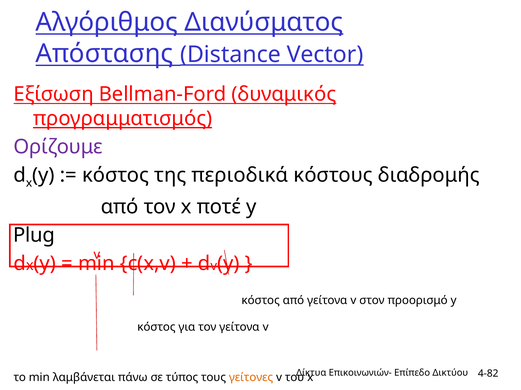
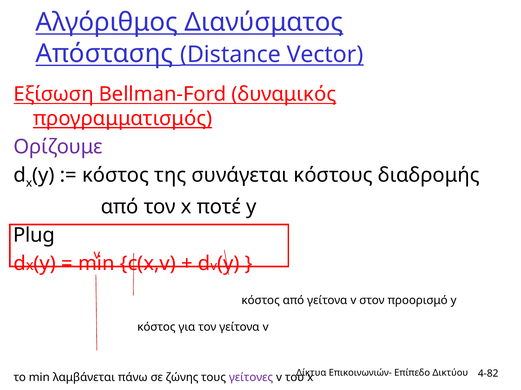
περιοδικά: περιοδικά -> συνάγεται (240, 175)
τύπος: τύπος -> ζώνης (182, 378)
γείτονες colour: orange -> purple (251, 378)
